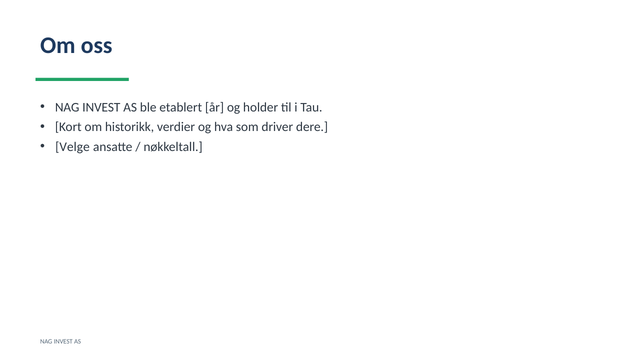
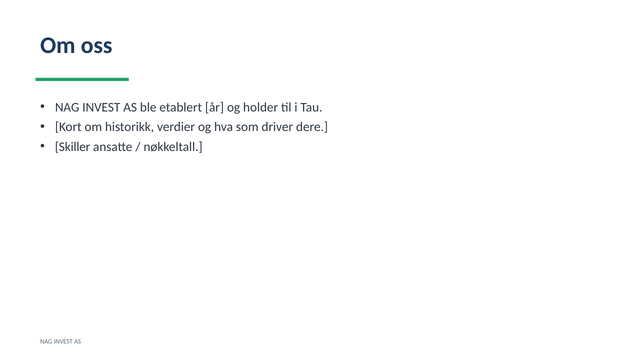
Velge: Velge -> Skiller (73, 147)
